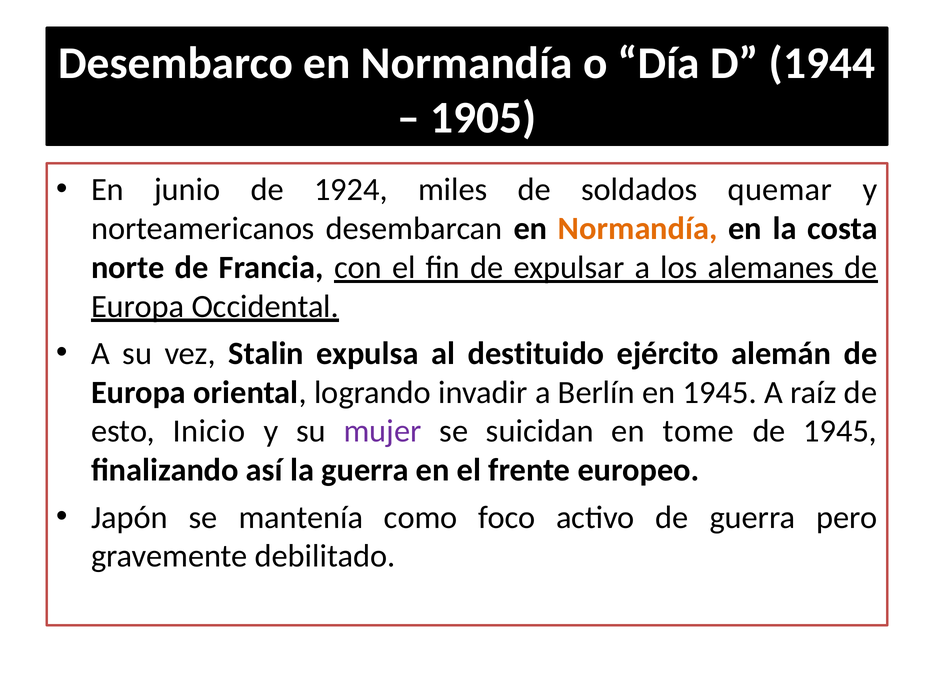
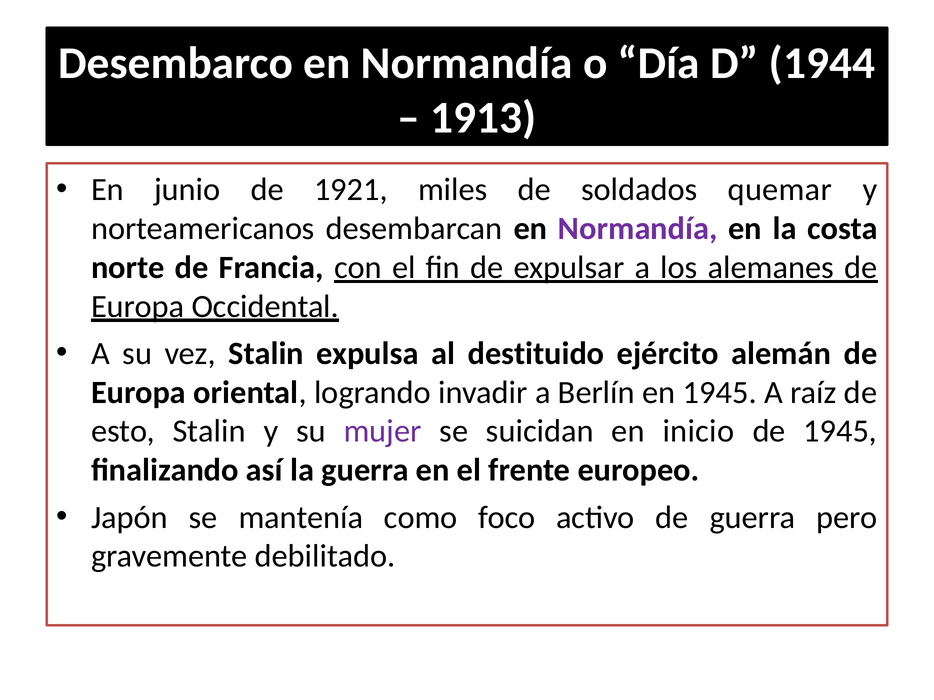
1905: 1905 -> 1913 (483, 118)
1924: 1924 -> 1921 (351, 190)
Normandía colour: orange -> purple (638, 229)
esto Inicio: Inicio -> Stalin (209, 432)
tome: tome -> inicio (698, 432)
